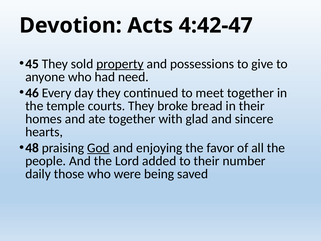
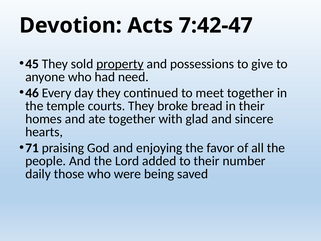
4:42-47: 4:42-47 -> 7:42-47 (216, 25)
48: 48 -> 71 (32, 148)
God underline: present -> none (98, 148)
